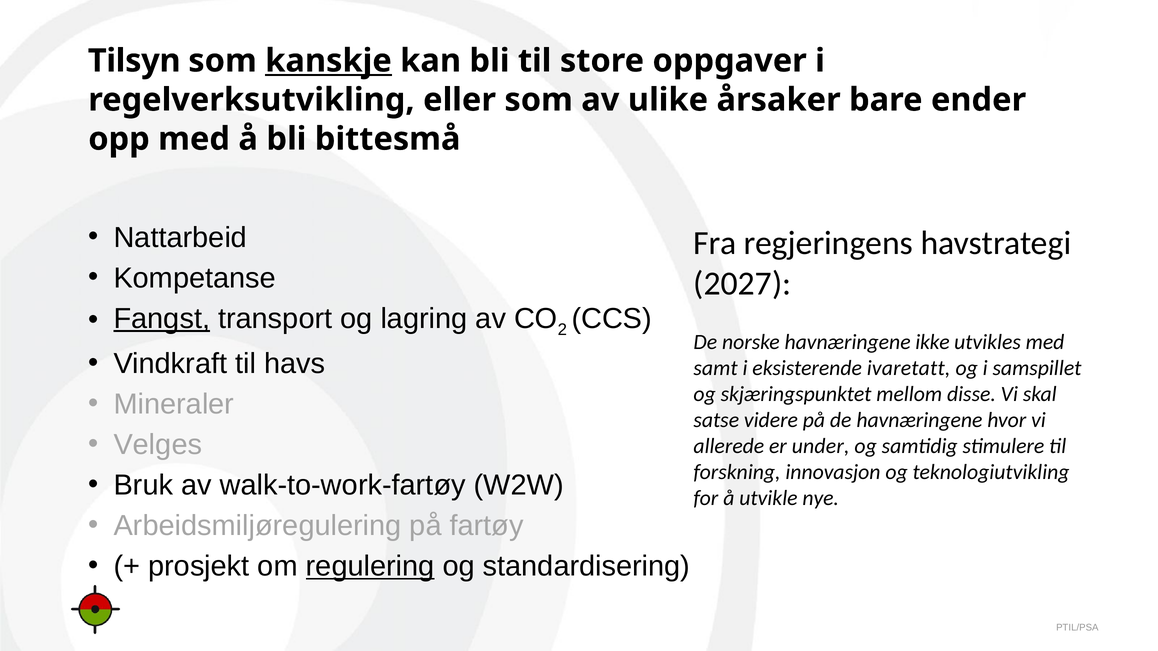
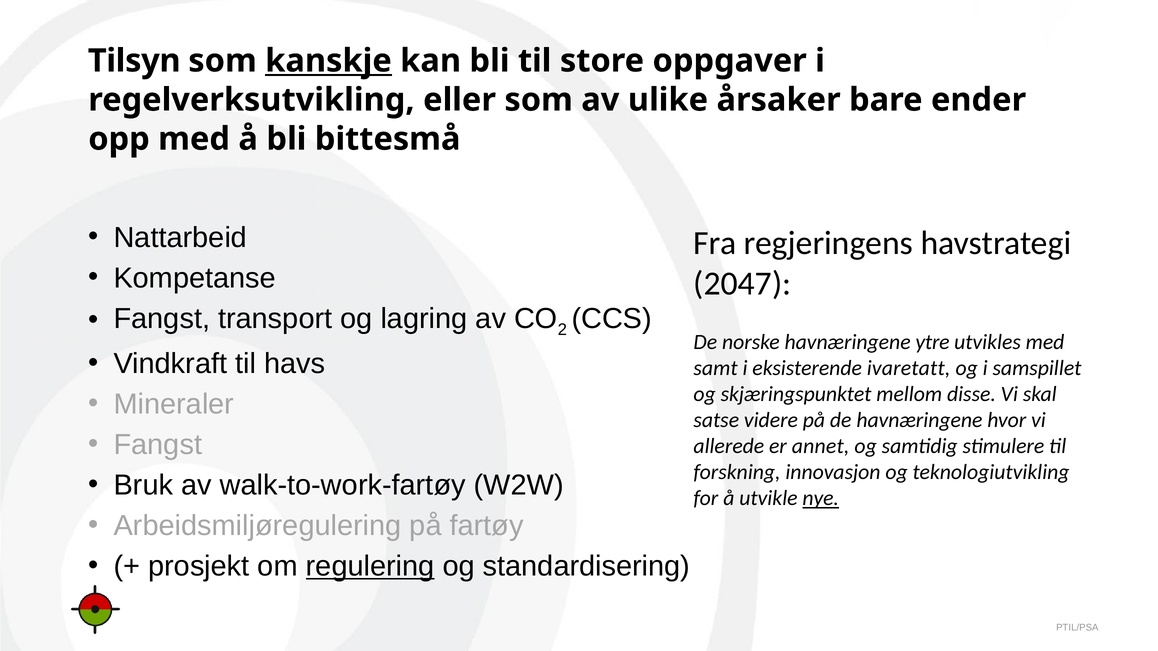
2027: 2027 -> 2047 (742, 284)
Fangst underline: present -> none (162, 319)
ikke: ikke -> ytre (933, 342)
Velges: Velges -> Fangst (158, 445)
under: under -> annet (821, 447)
nye underline: none -> present (821, 499)
